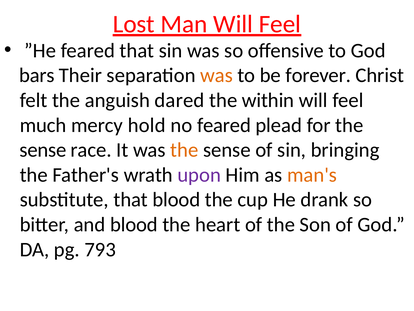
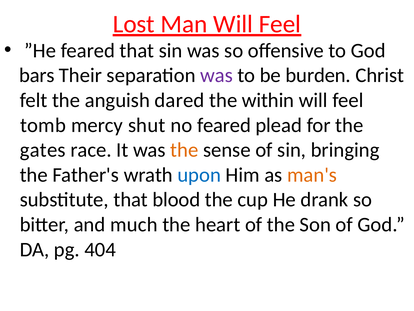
was colour: orange -> purple (217, 75)
forever: forever -> burden (318, 75)
much: much -> tomb (43, 125)
hold: hold -> shut (147, 125)
sense: sense -> gates (43, 150)
upon colour: purple -> blue (199, 175)
and blood: blood -> much (134, 224)
793: 793 -> 404 (100, 249)
